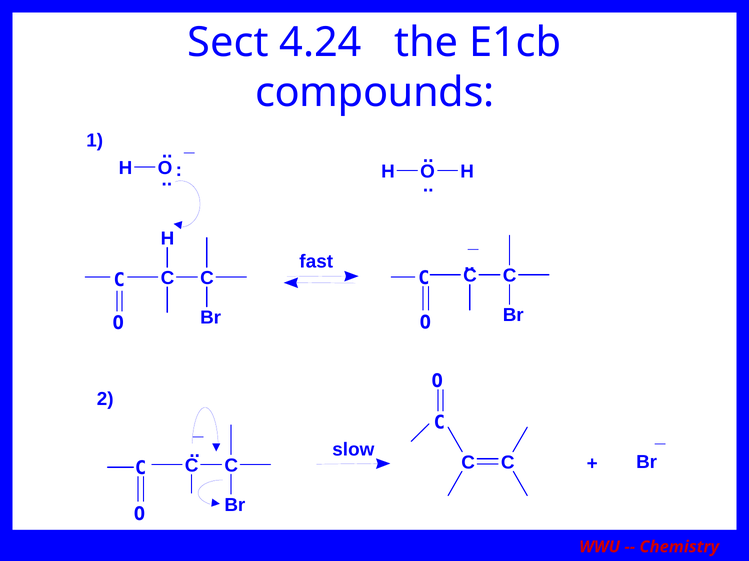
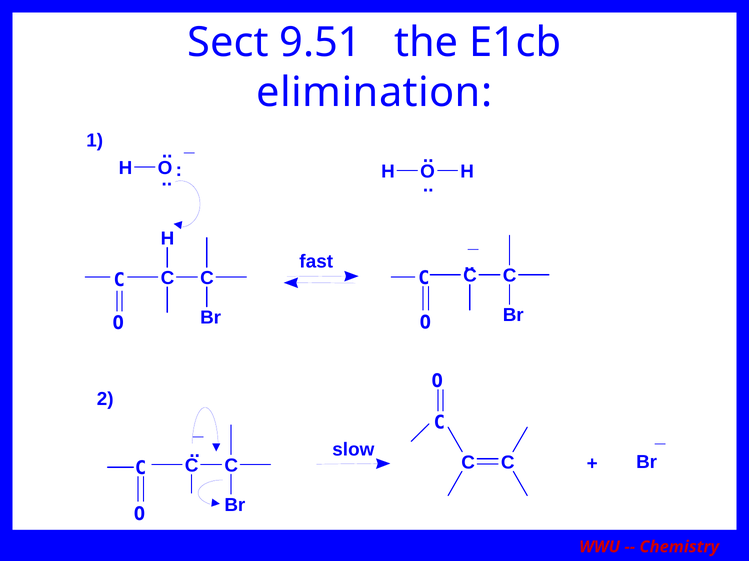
4.24: 4.24 -> 9.51 (321, 43)
compounds: compounds -> elimination (374, 93)
